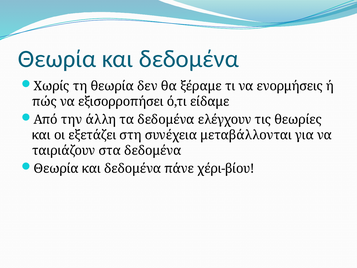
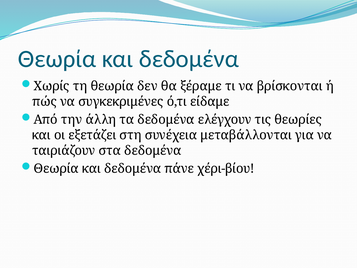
ενορμήσεις: ενορμήσεις -> βρίσκονται (290, 86)
εξισορροπήσει: εξισορροπήσει -> συγκεκριμένες (121, 101)
